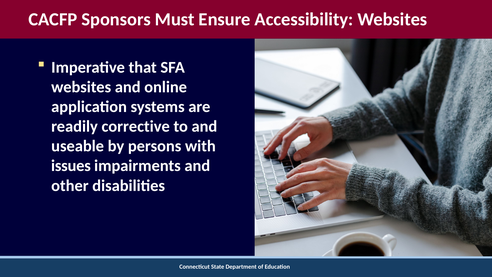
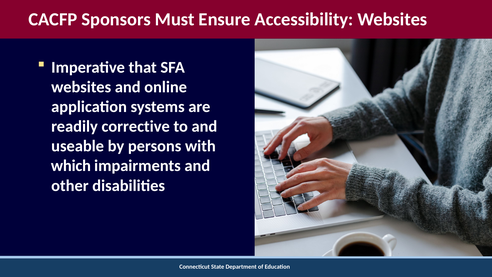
issues: issues -> which (71, 166)
